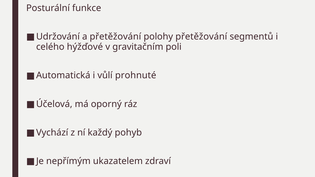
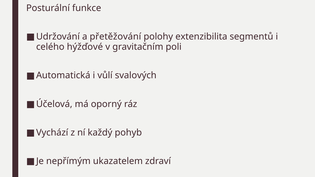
polohy přetěžování: přetěžování -> extenzibilita (201, 37)
prohnuté: prohnuté -> svalových (136, 76)
